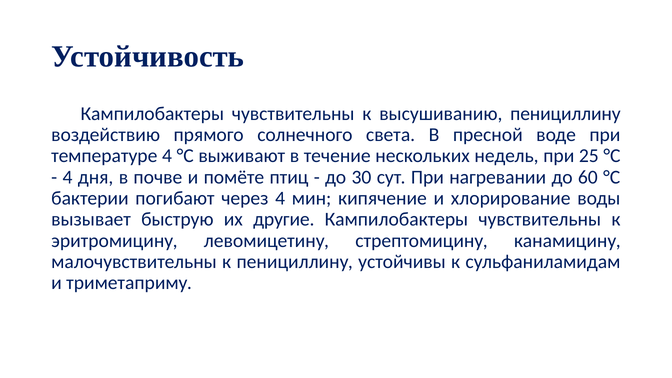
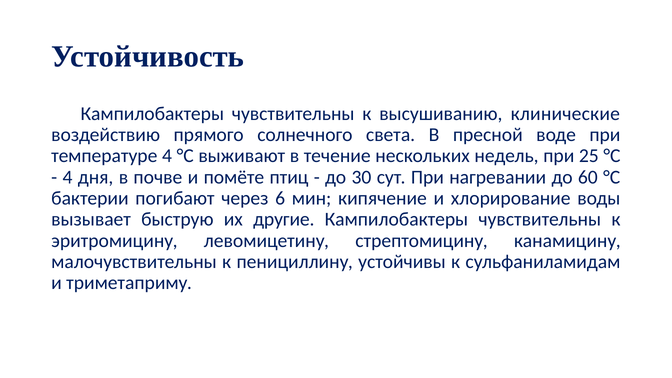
высушиванию пенициллину: пенициллину -> клинические (565, 114)
через 4: 4 -> 6 (280, 198)
